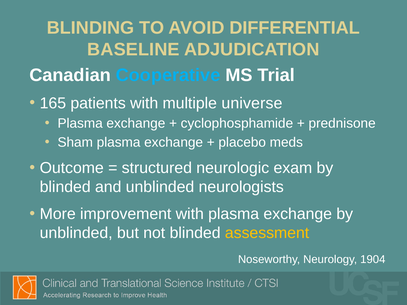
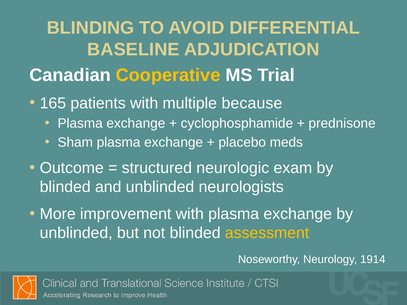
Cooperative colour: light blue -> yellow (168, 75)
universe: universe -> because (252, 103)
1904: 1904 -> 1914 (373, 260)
